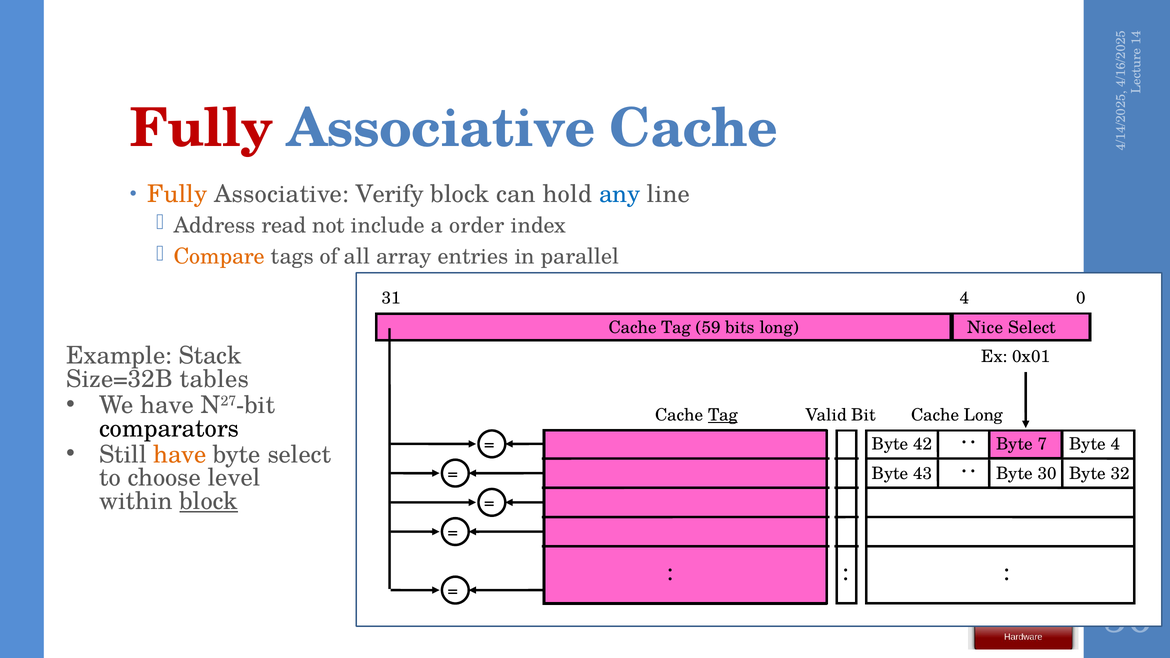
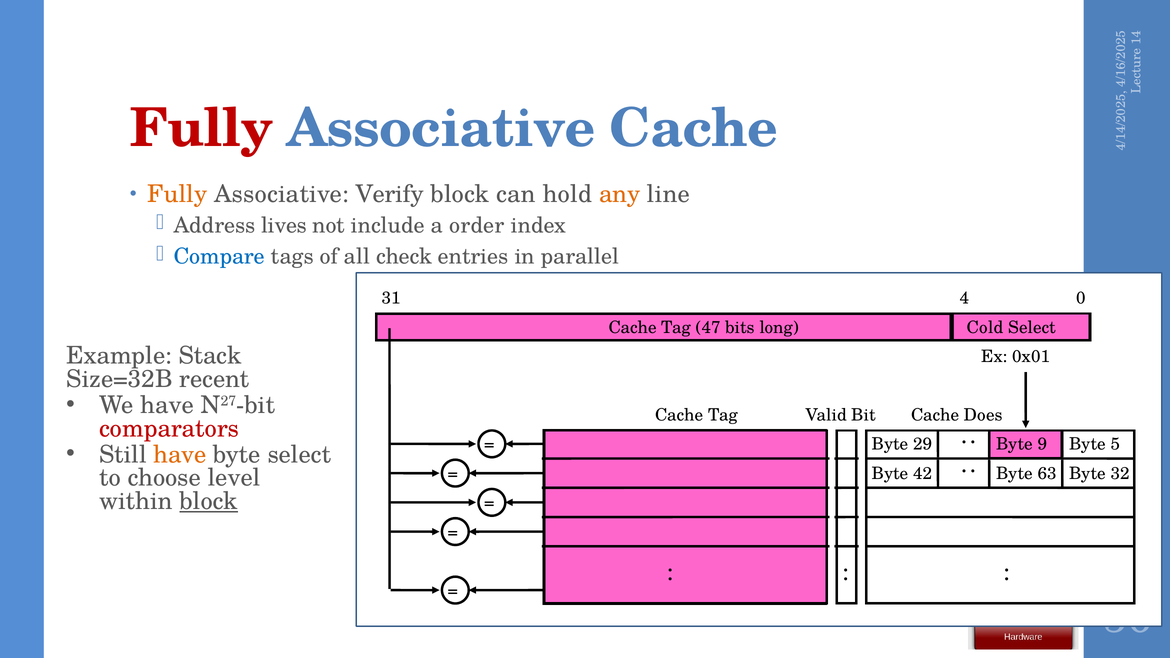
any colour: blue -> orange (620, 194)
read: read -> lives (284, 226)
Compare colour: orange -> blue (219, 257)
array: array -> check (404, 257)
59: 59 -> 47 (708, 327)
Nice: Nice -> Cold (985, 327)
tables: tables -> recent (214, 379)
Tag underline: present -> none (723, 415)
Cache Long: Long -> Does (983, 415)
comparators colour: black -> red (169, 429)
42: 42 -> 29 (923, 444)
7: 7 -> 9 (1042, 444)
Byte 4: 4 -> 5 (1115, 444)
43: 43 -> 42 (923, 474)
30: 30 -> 63 (1047, 474)
